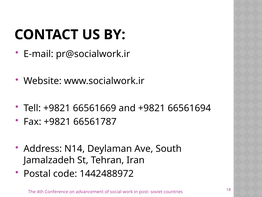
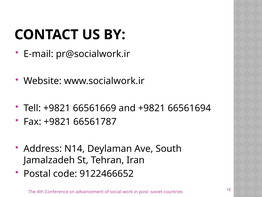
1442488972: 1442488972 -> 9122466652 (107, 173)
